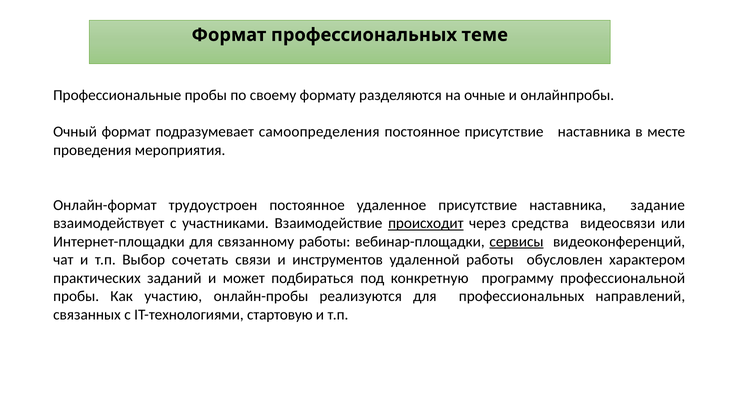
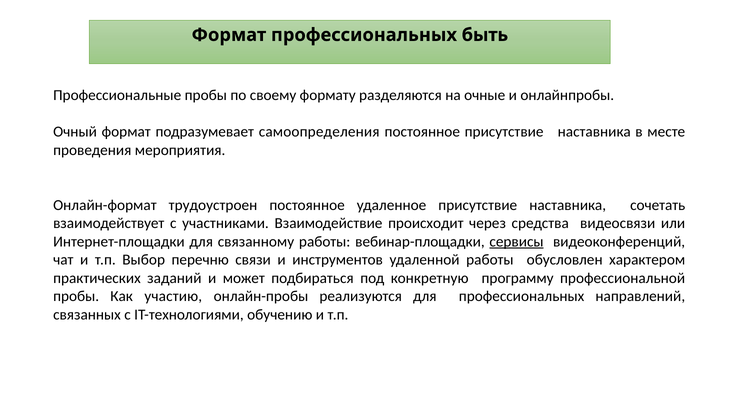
теме: теме -> быть (485, 35)
задание: задание -> сочетать (658, 205)
происходит underline: present -> none (426, 223)
сочетать: сочетать -> перечню (200, 260)
стартовую: стартовую -> обучению (280, 315)
